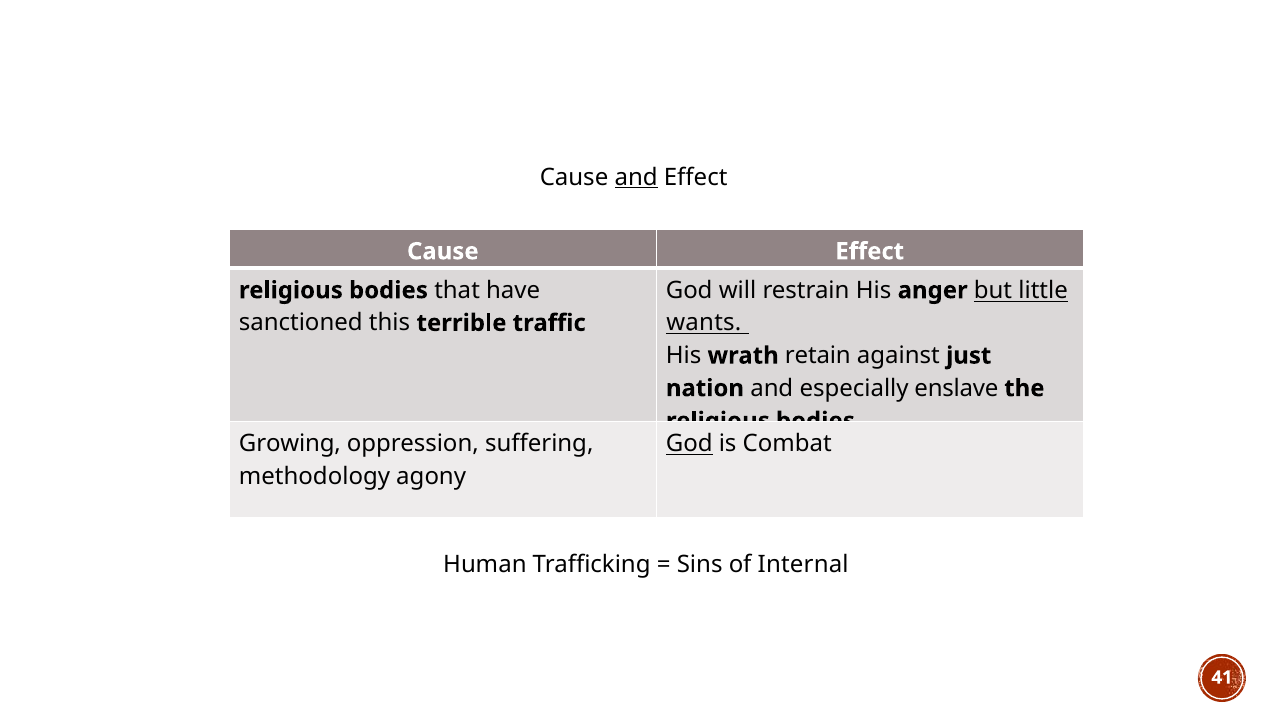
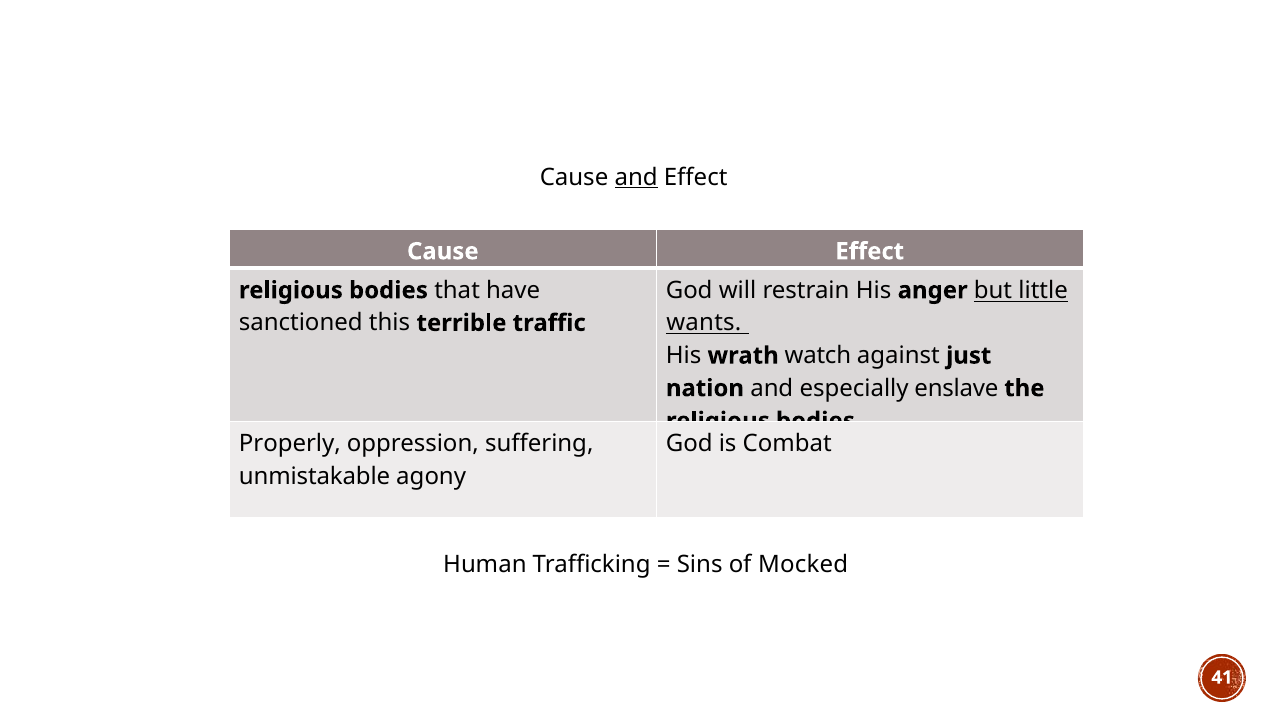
retain: retain -> watch (818, 356)
Growing: Growing -> Properly (290, 444)
God underline: present -> none (689, 444)
methodology: methodology -> unmistakable (315, 477)
Internal: Internal -> Mocked (803, 565)
